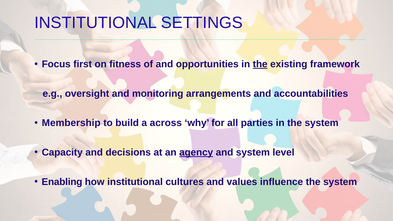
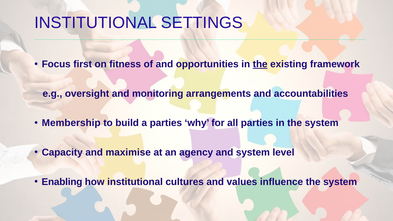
a across: across -> parties (166, 123)
decisions: decisions -> maximise (128, 152)
agency underline: present -> none (196, 152)
